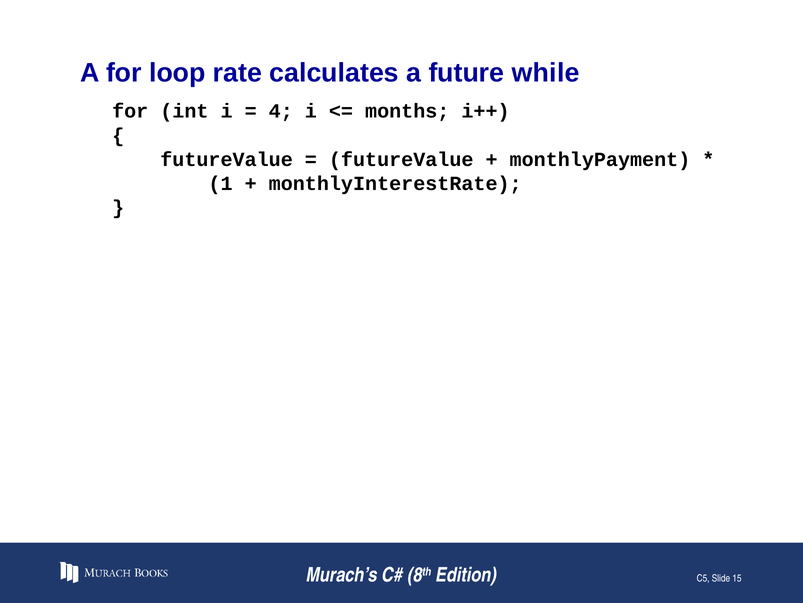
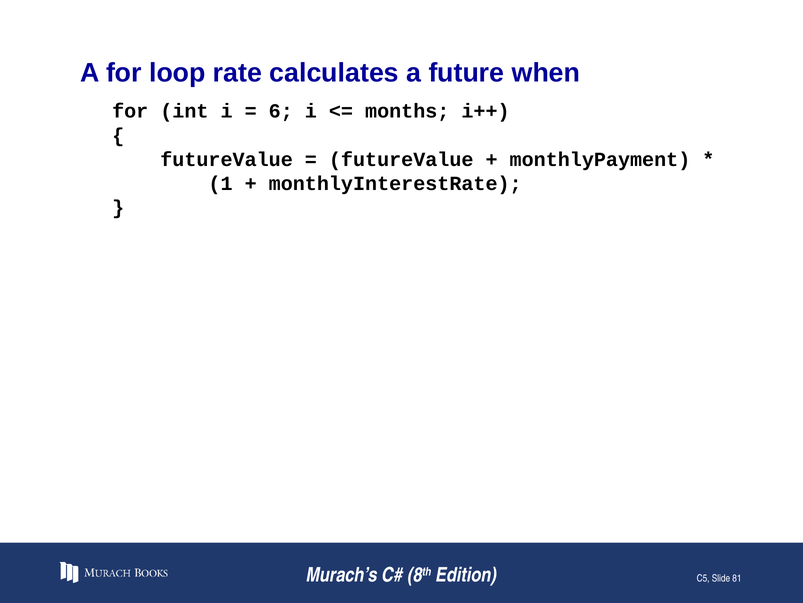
while: while -> when (546, 73)
4: 4 -> 6 (281, 111)
15: 15 -> 81 (737, 578)
